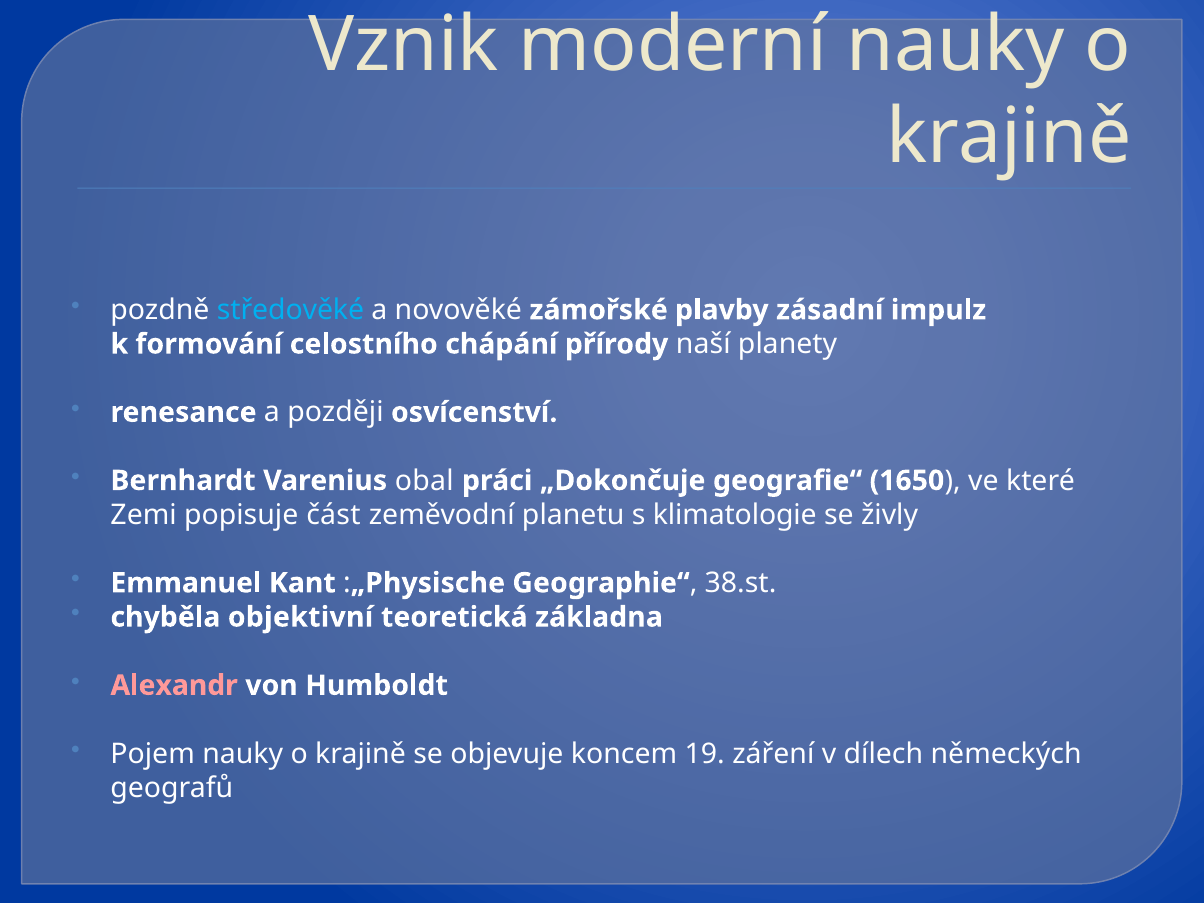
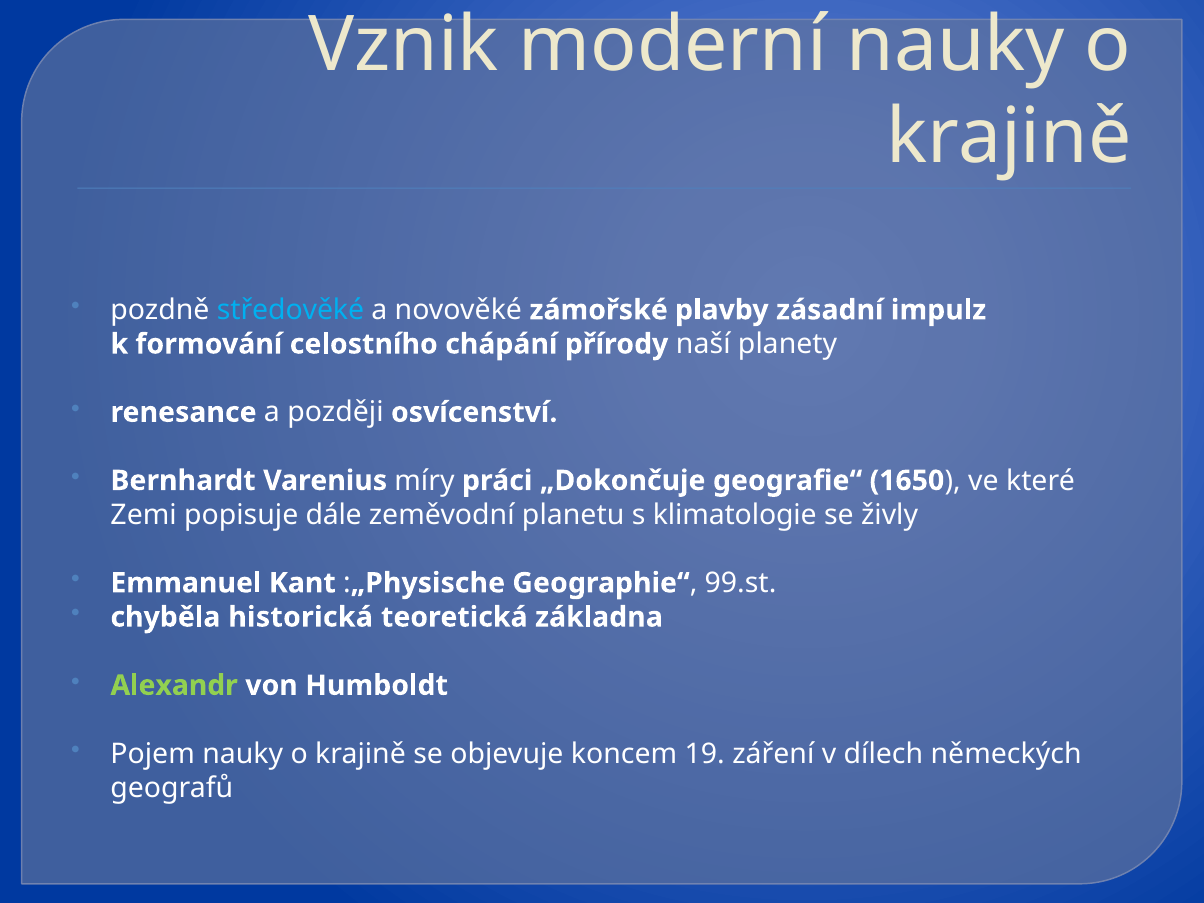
obal: obal -> míry (424, 481)
část: část -> dále (334, 515)
38.st: 38.st -> 99.st (741, 583)
objektivní: objektivní -> historická (301, 617)
Alexandr colour: pink -> light green (174, 685)
